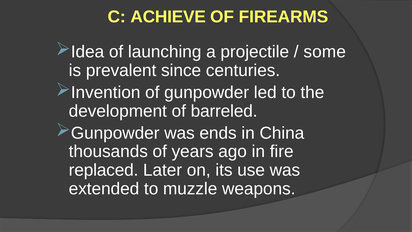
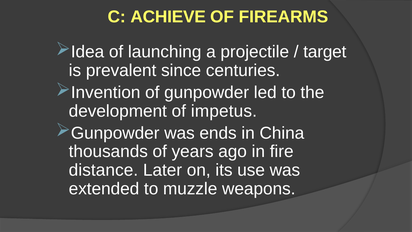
some: some -> target (325, 52)
barreled: barreled -> impetus (224, 111)
replaced: replaced -> distance (103, 170)
